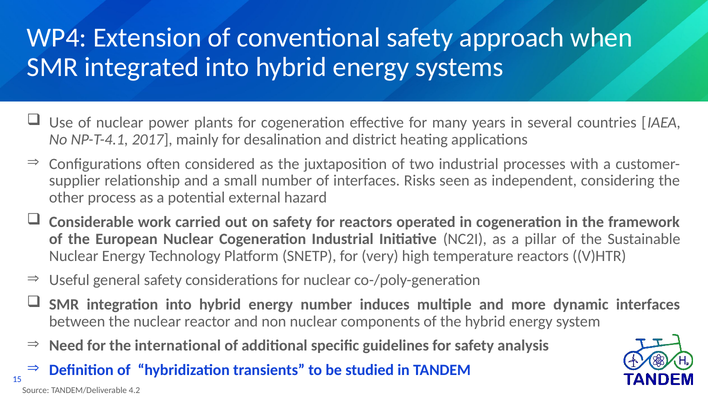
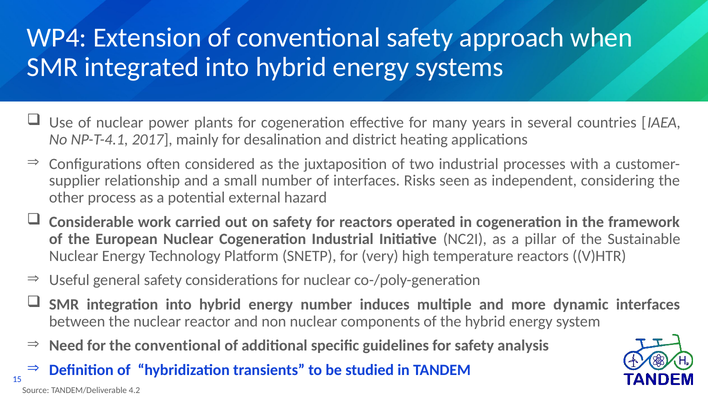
the international: international -> conventional (178, 346)
